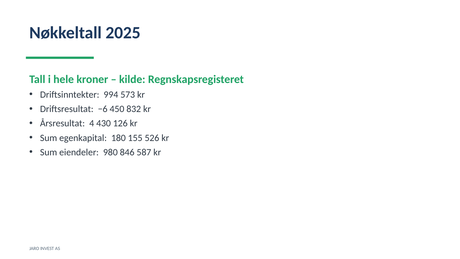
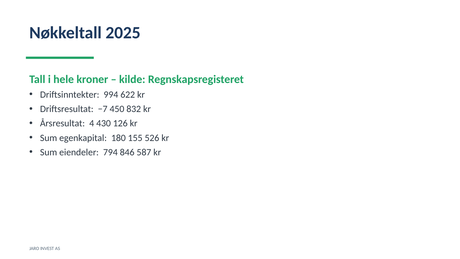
573: 573 -> 622 (128, 95)
−6: −6 -> −7 (103, 109)
980: 980 -> 794 (110, 152)
